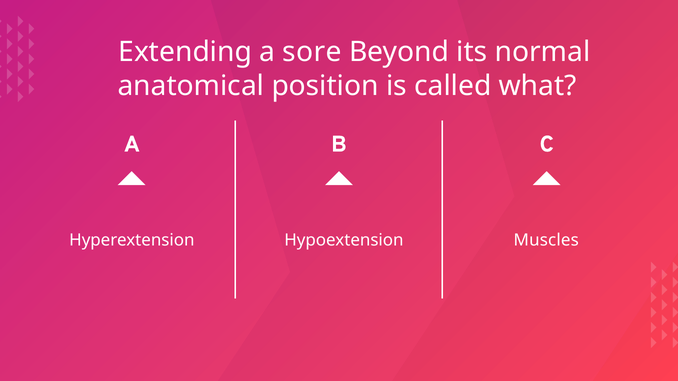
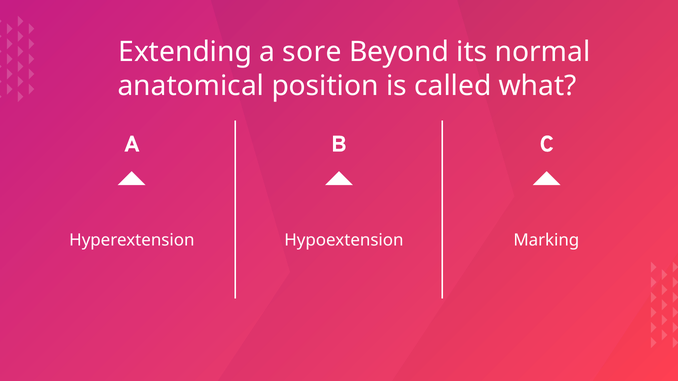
Muscles: Muscles -> Marking (546, 240)
